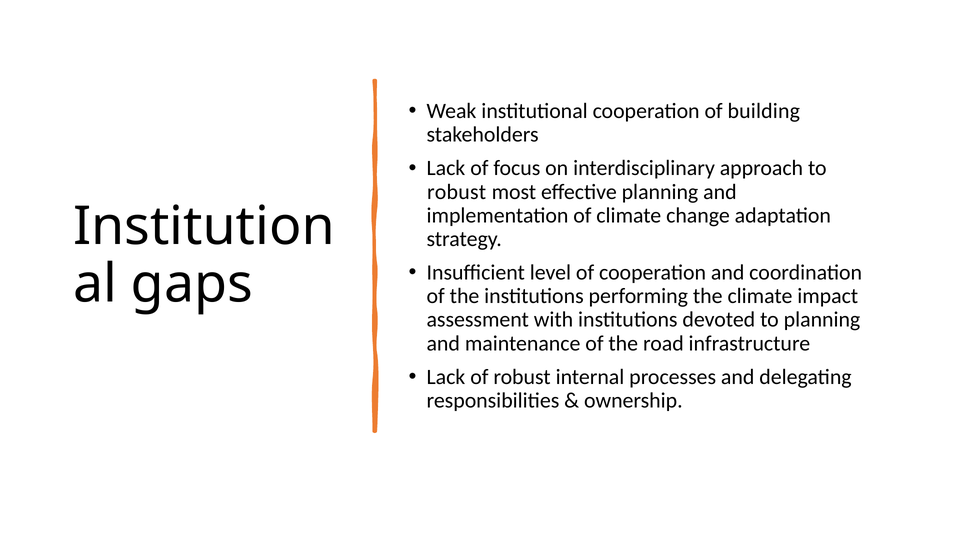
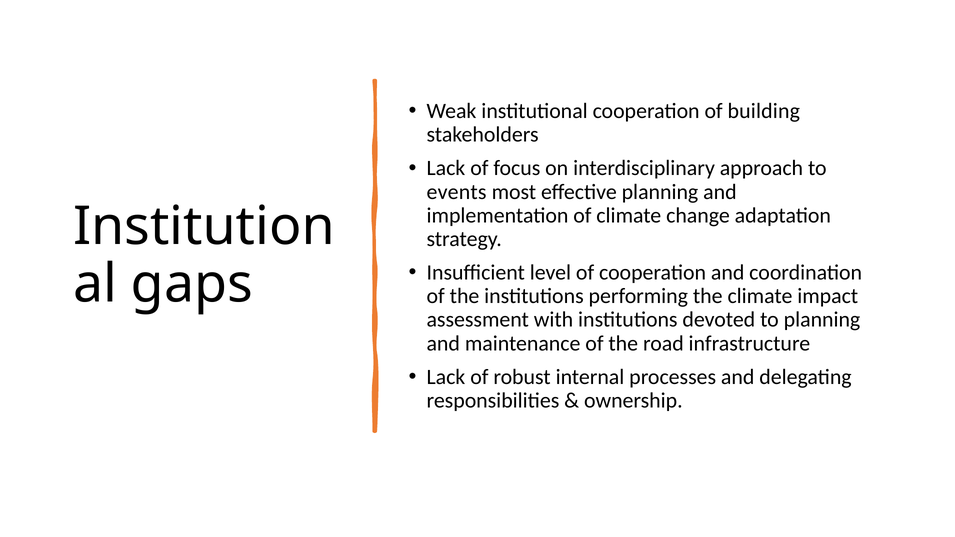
robust: robust -> events (457, 192)
